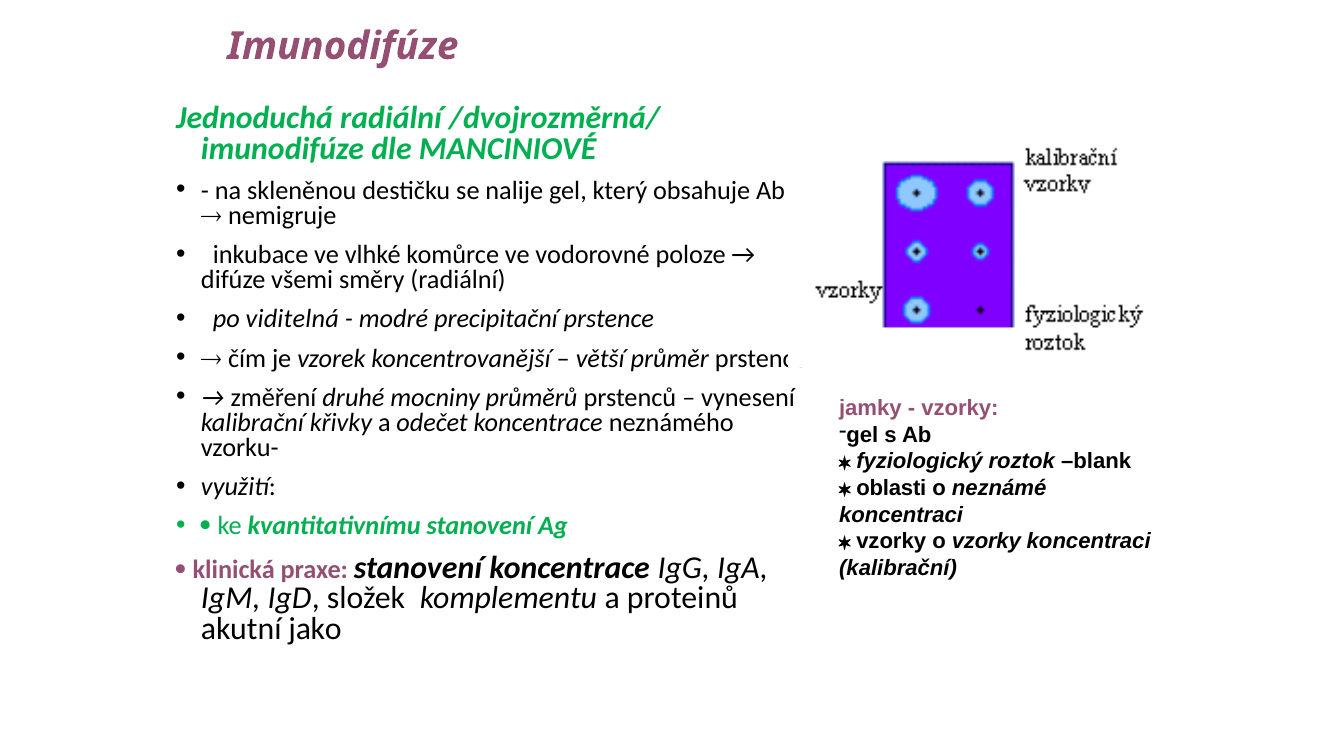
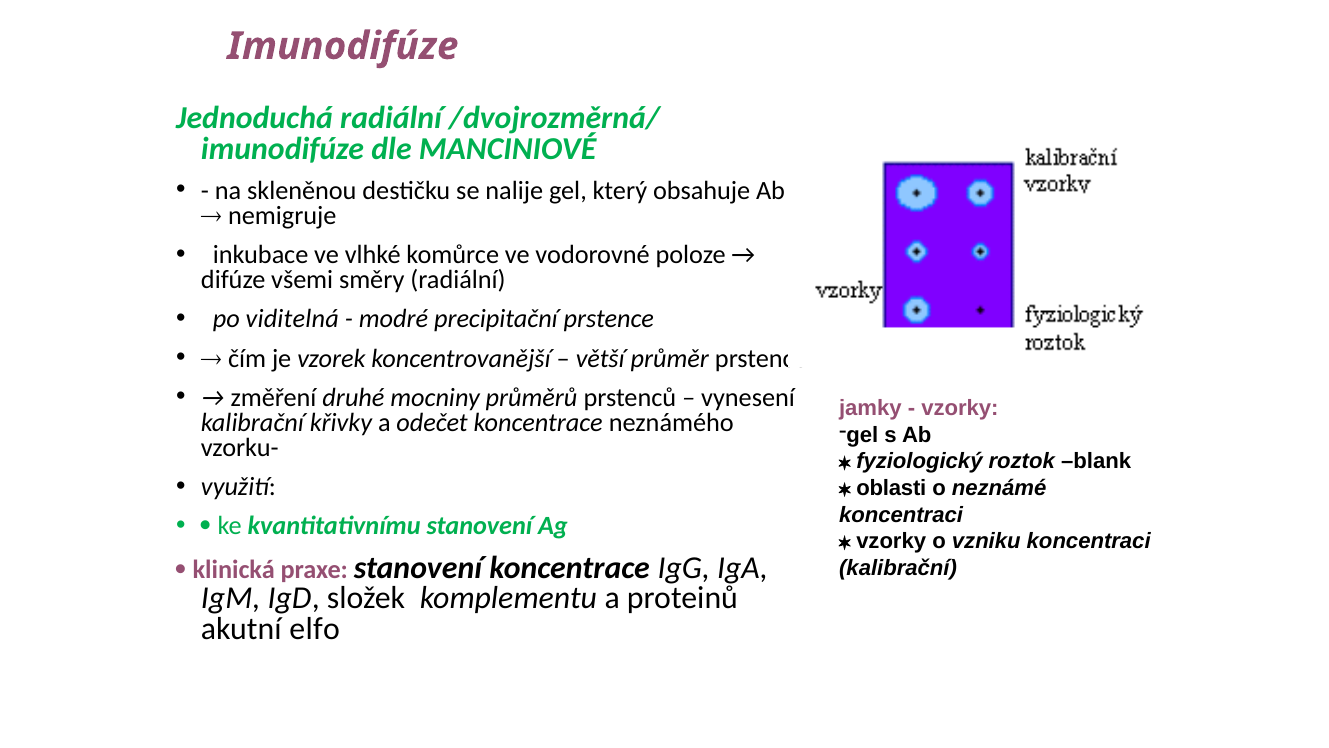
o vzorky: vzorky -> vzniku (986, 541)
jako: jako -> elfo (315, 628)
